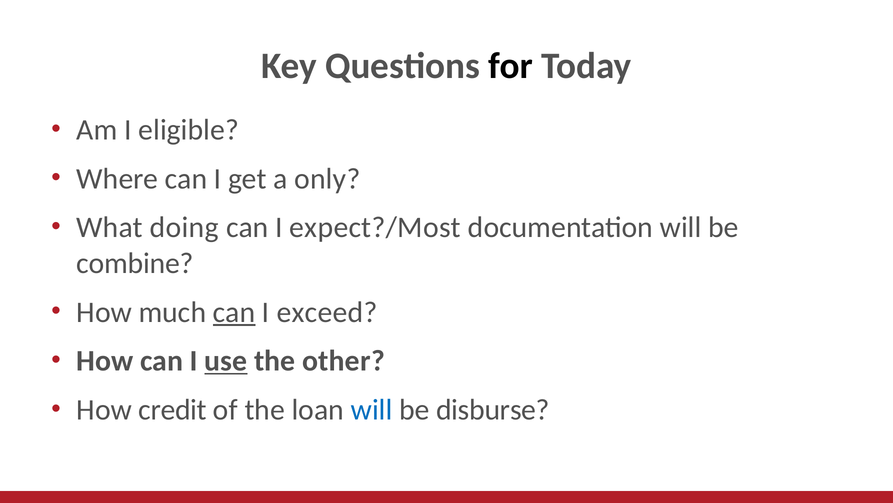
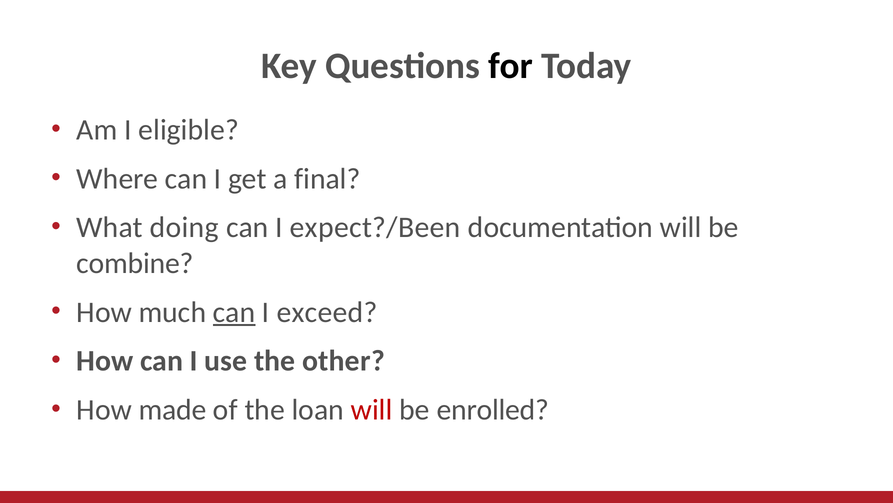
only: only -> final (327, 179)
expect?/Most: expect?/Most -> expect?/Been (375, 227)
use underline: present -> none (226, 361)
credit: credit -> made (173, 409)
will colour: blue -> red (372, 409)
disburse: disburse -> enrolled (493, 409)
